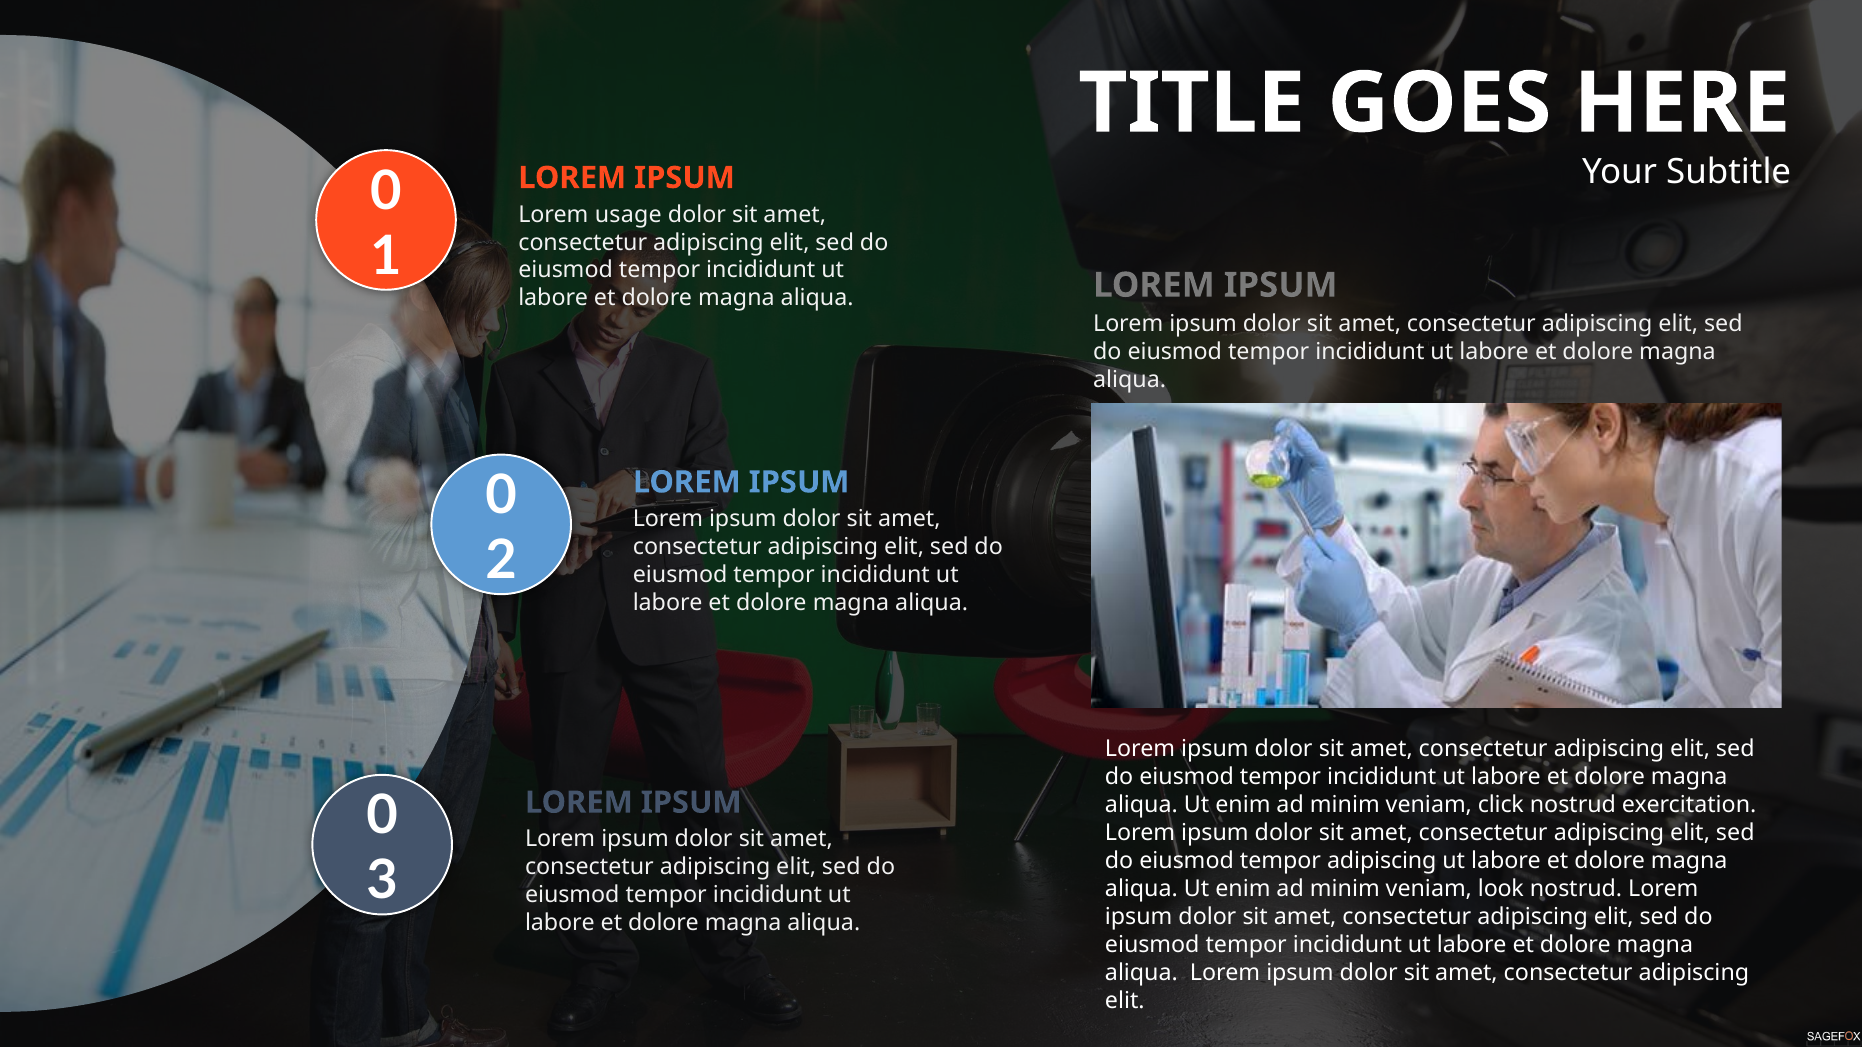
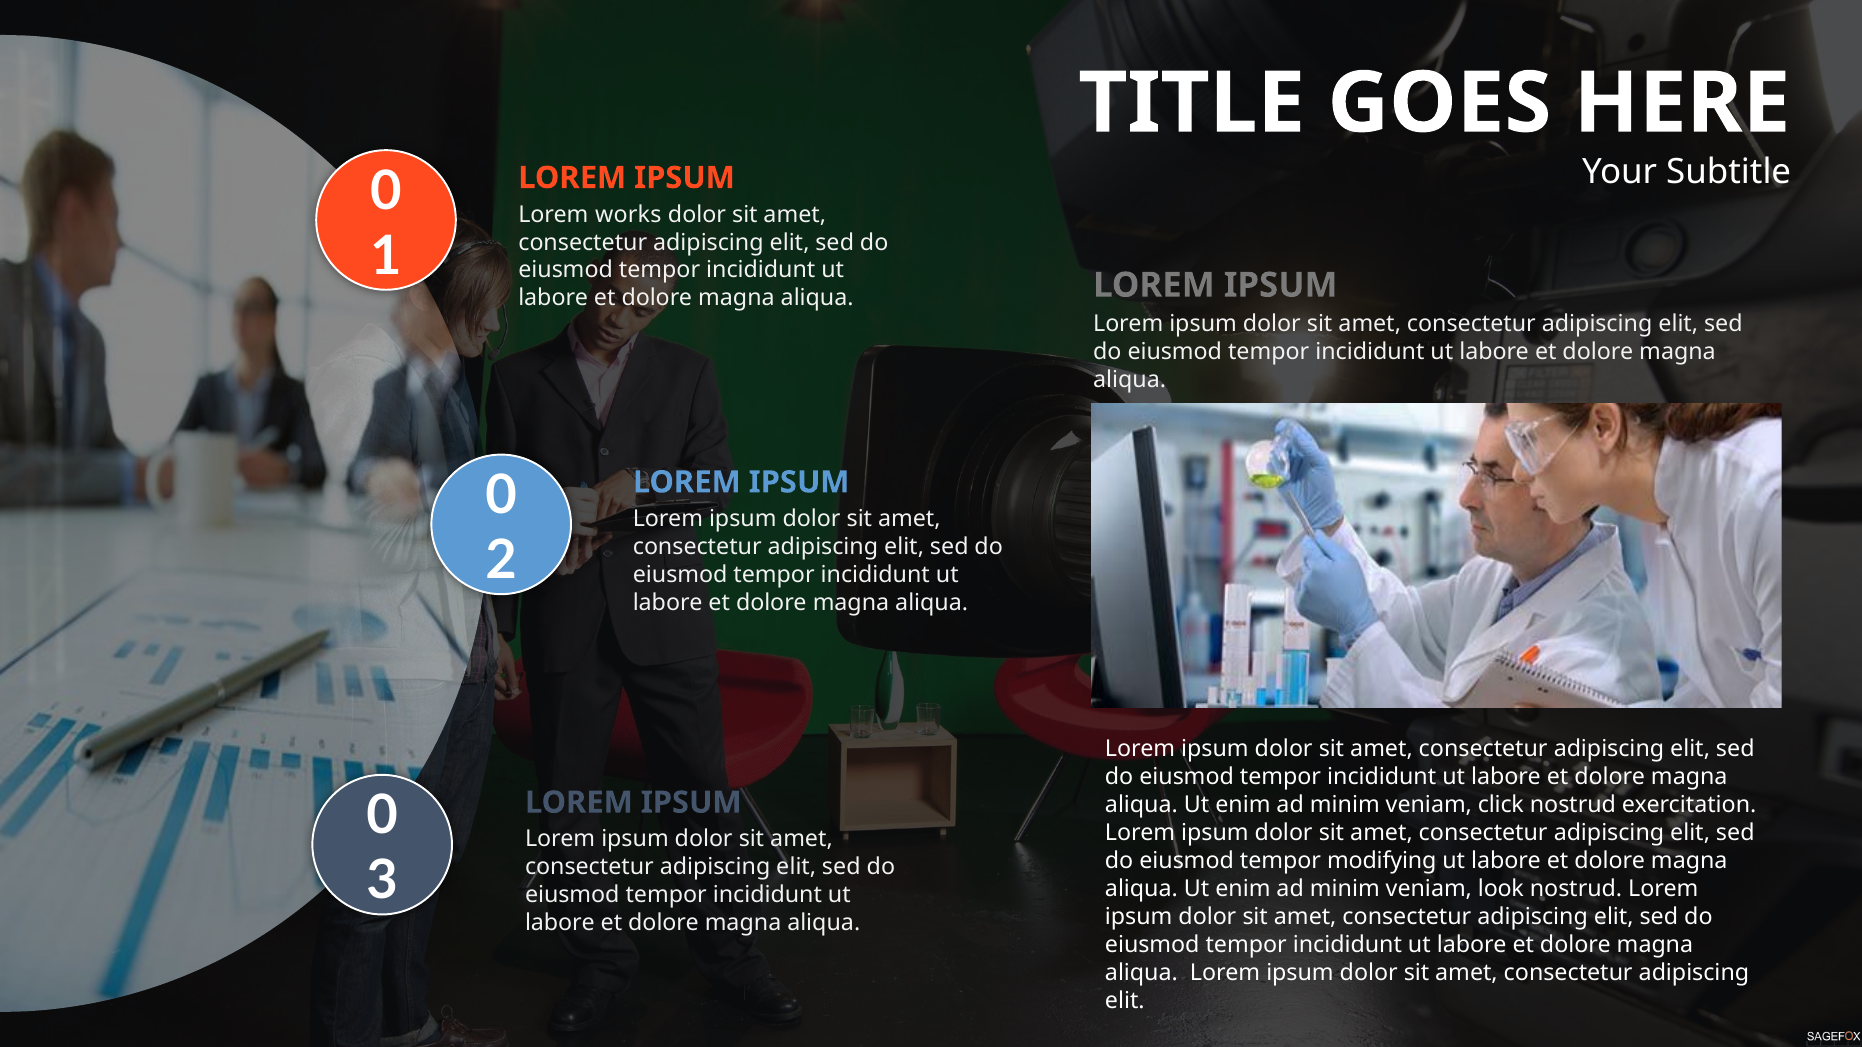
usage: usage -> works (628, 215)
tempor adipiscing: adipiscing -> modifying (1382, 861)
